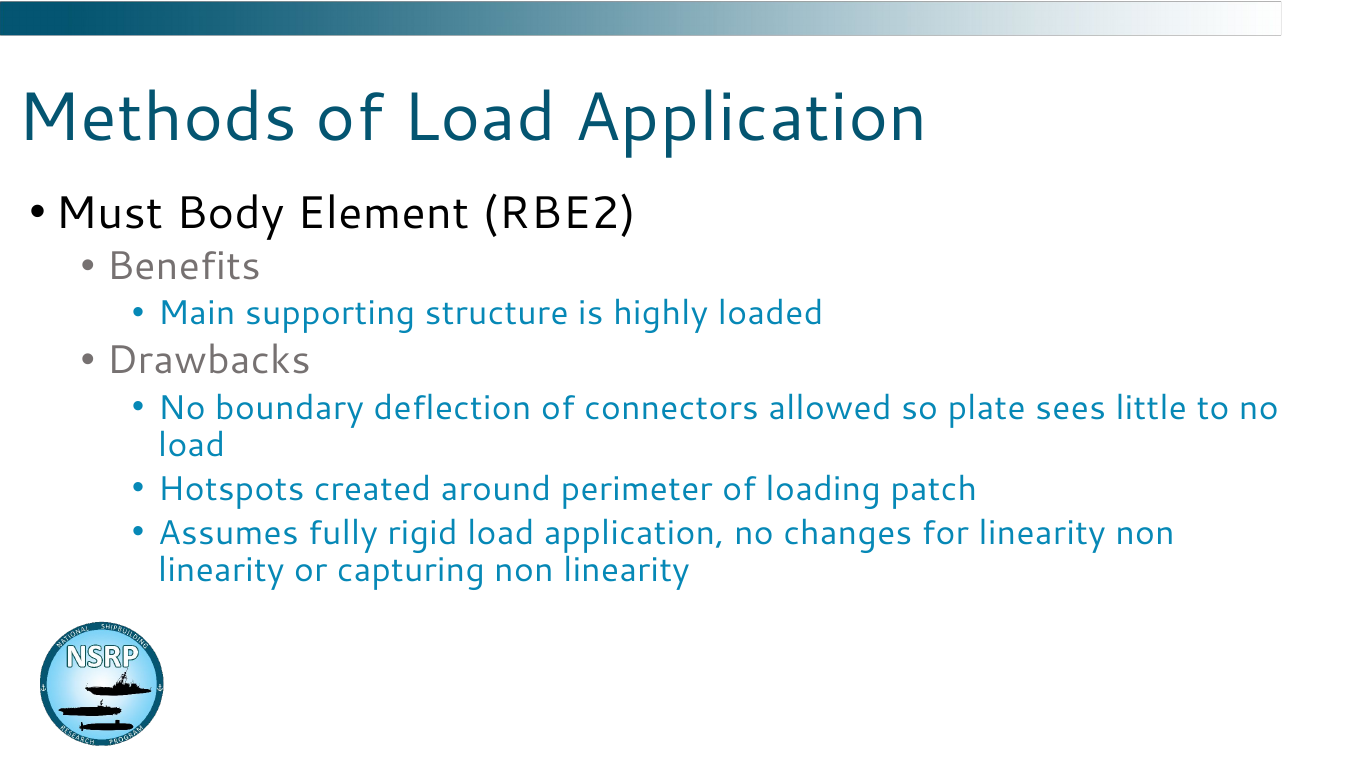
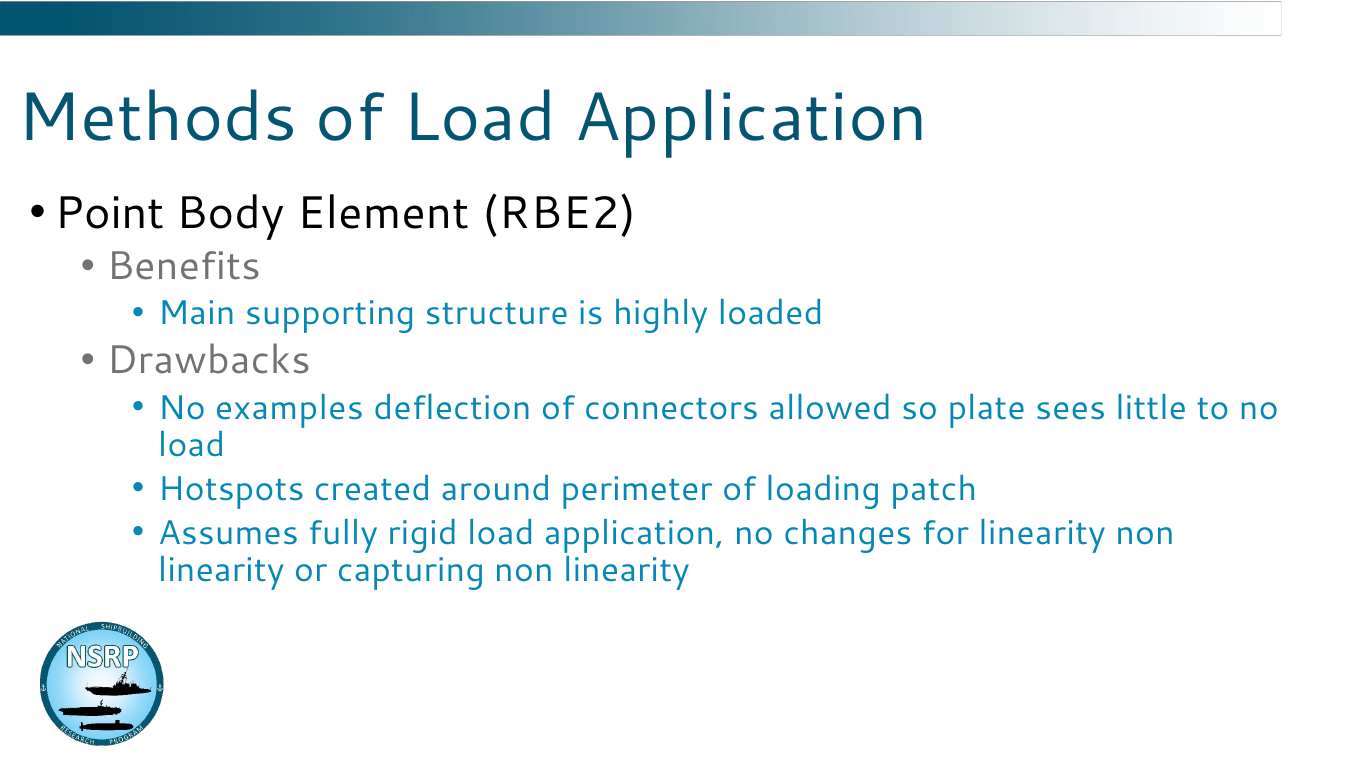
Must: Must -> Point (109, 213)
boundary: boundary -> examples (289, 408)
